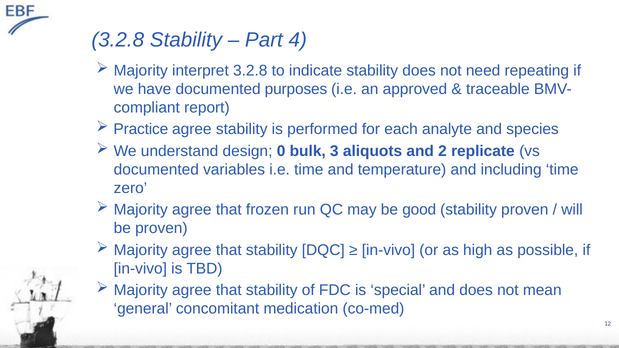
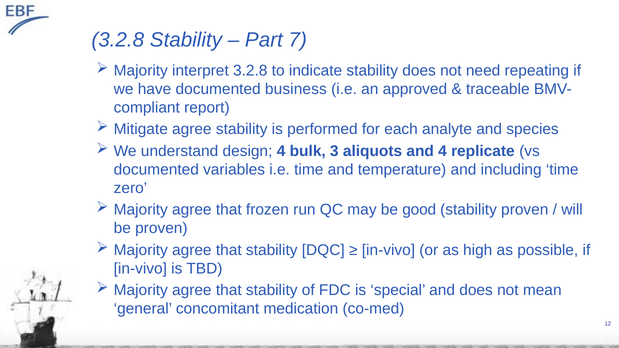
4: 4 -> 7 (298, 40)
purposes: purposes -> business (296, 89)
Practice: Practice -> Mitigate (141, 129)
design 0: 0 -> 4 (281, 151)
and 2: 2 -> 4 (442, 151)
